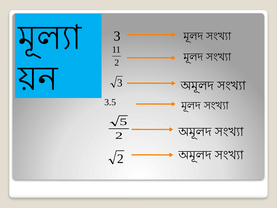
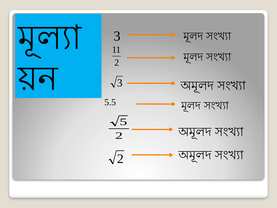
3.5: 3.5 -> 5.5 (110, 102)
